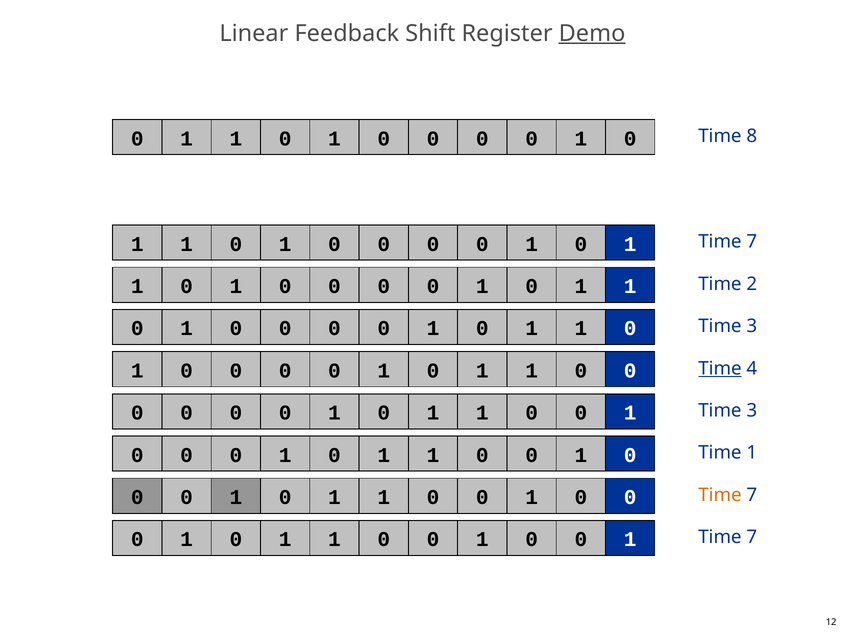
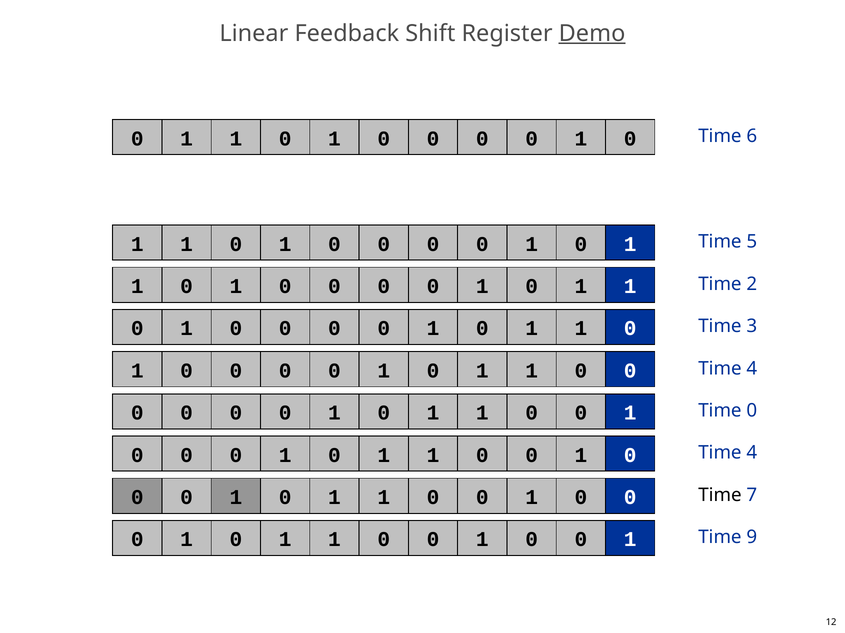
8: 8 -> 6 (752, 136)
7: 7 -> 5 (752, 242)
Time underline: present -> none (720, 369)
3: 3 -> 0 (752, 411)
1: 1 -> 4 (752, 453)
Time colour: orange -> black (720, 496)
7: 7 -> 9 (752, 538)
